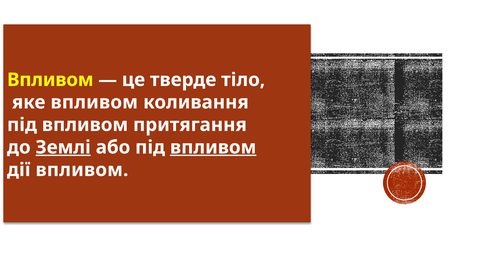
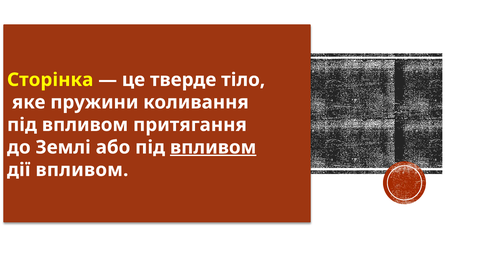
Впливом: Впливом -> Сторінка (50, 80)
яке впливом: впливом -> пружини (94, 102)
Землі underline: present -> none (63, 147)
